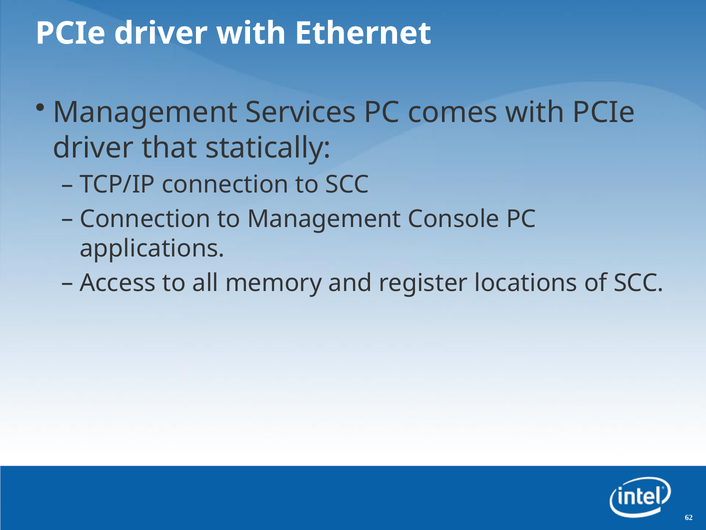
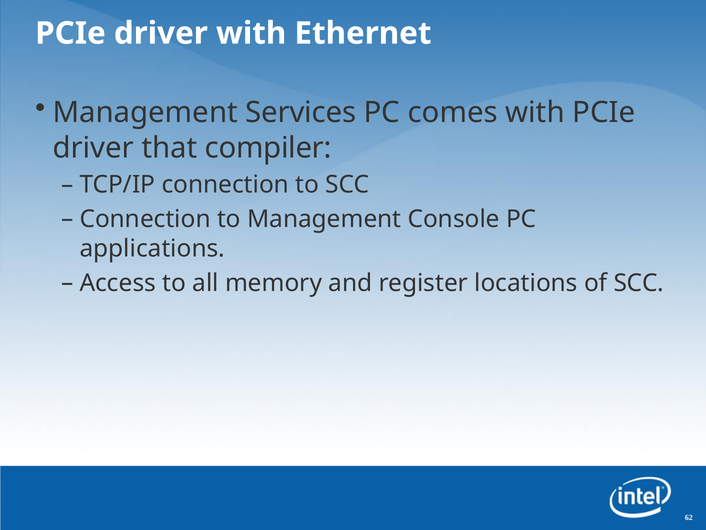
statically: statically -> compiler (268, 148)
